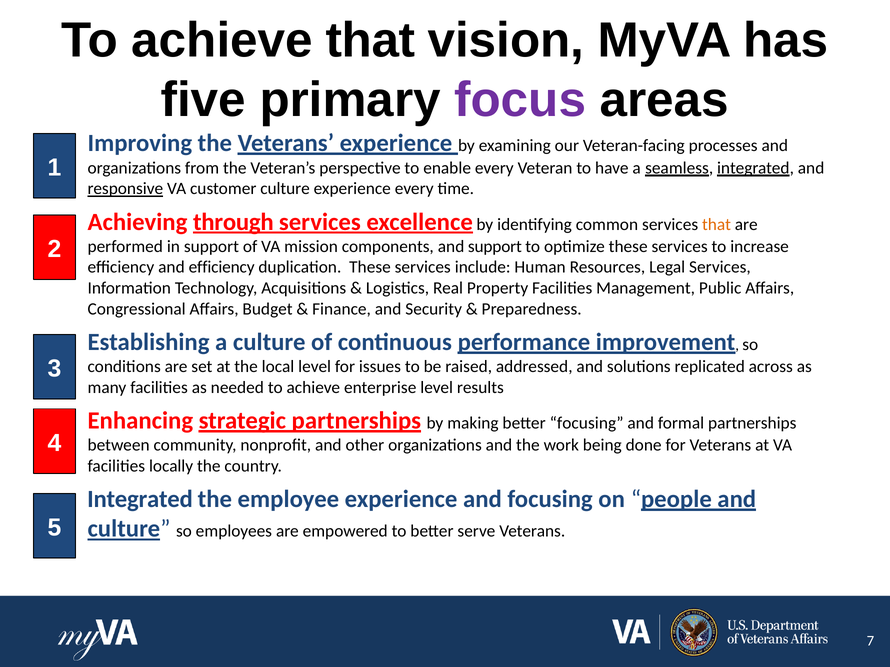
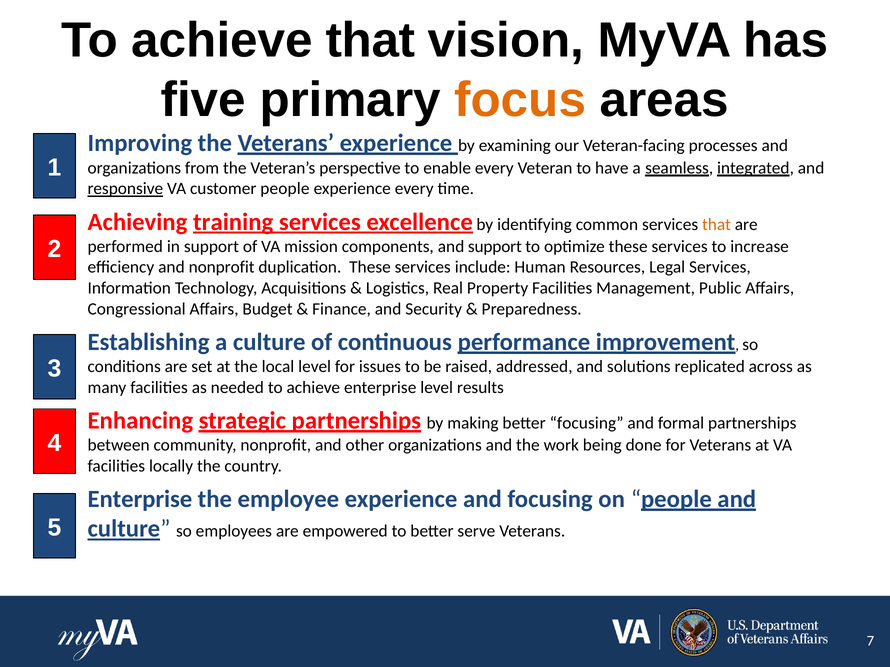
focus colour: purple -> orange (520, 100)
customer culture: culture -> people (285, 189)
through: through -> training (233, 222)
and efficiency: efficiency -> nonprofit (222, 267)
Integrated: Integrated -> Enterprise (140, 500)
